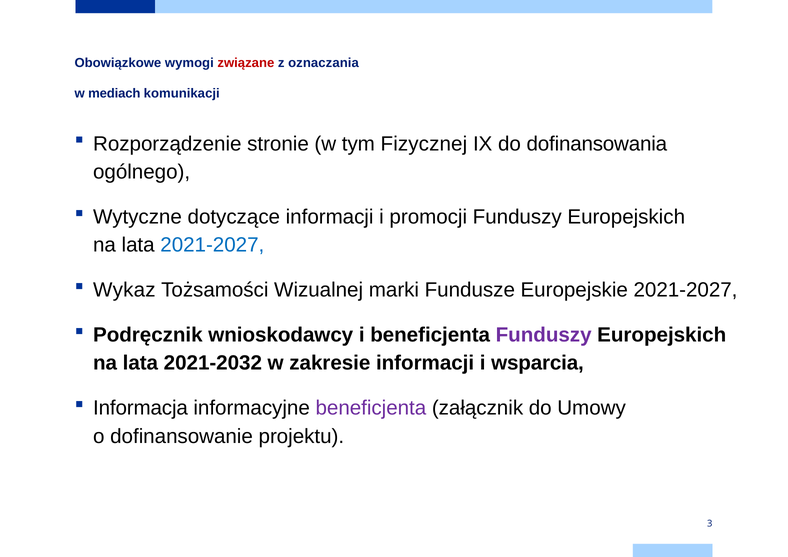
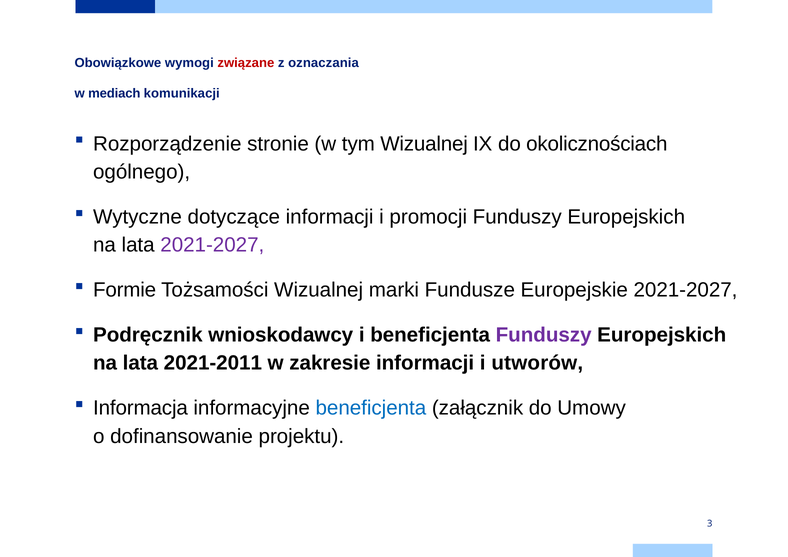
tym Fizycznej: Fizycznej -> Wizualnej (424, 144)
dofinansowania: dofinansowania -> okolicznościach (597, 144)
2021-2027 colour: blue -> purple (212, 245)
Wykaz: Wykaz -> Formie (125, 290)
2021-2032: 2021-2032 -> 2021-2011 (213, 363)
wsparcia: wsparcia -> utworów (537, 363)
beneficjenta colour: purple -> blue (371, 408)
